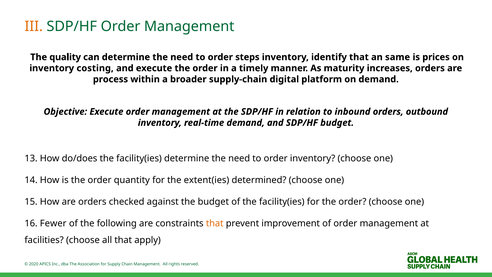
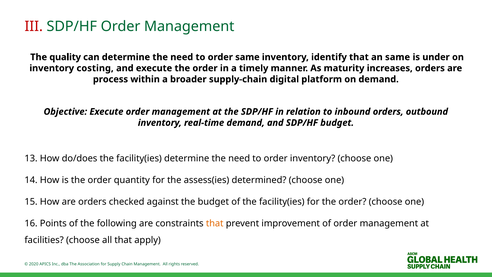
III colour: orange -> red (34, 26)
order steps: steps -> same (247, 57)
prices: prices -> under (436, 57)
extent(ies: extent(ies -> assess(ies (207, 180)
Fewer: Fewer -> Points (53, 223)
